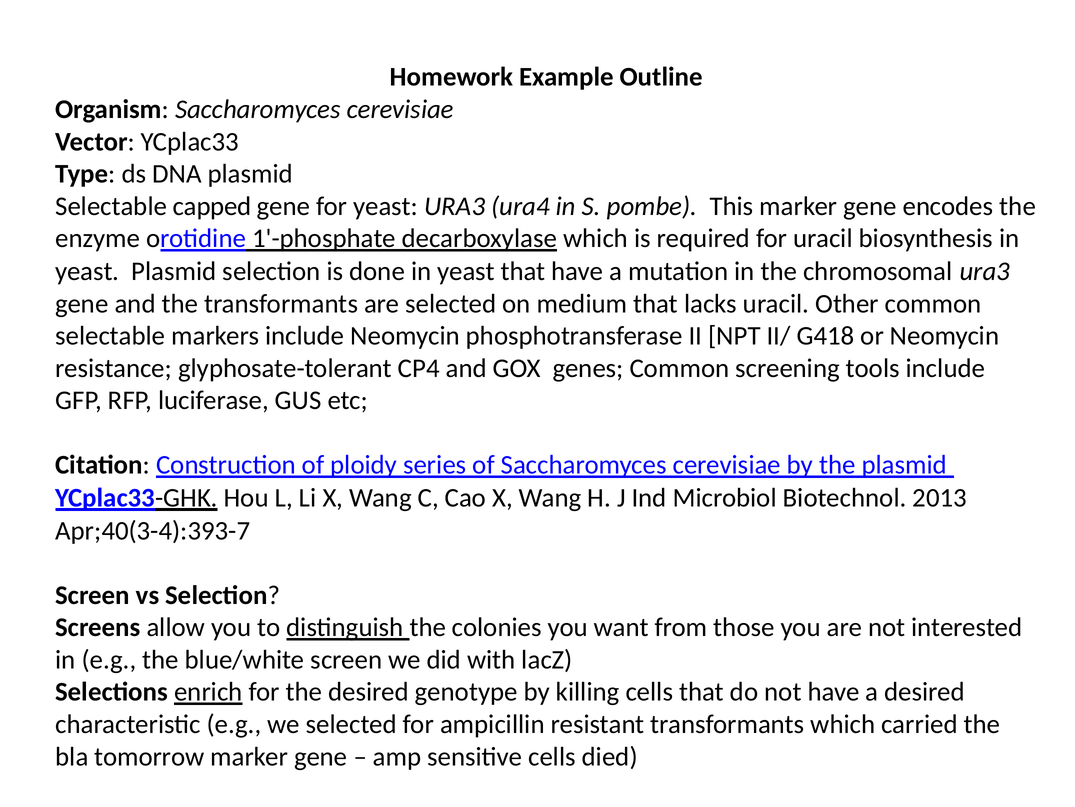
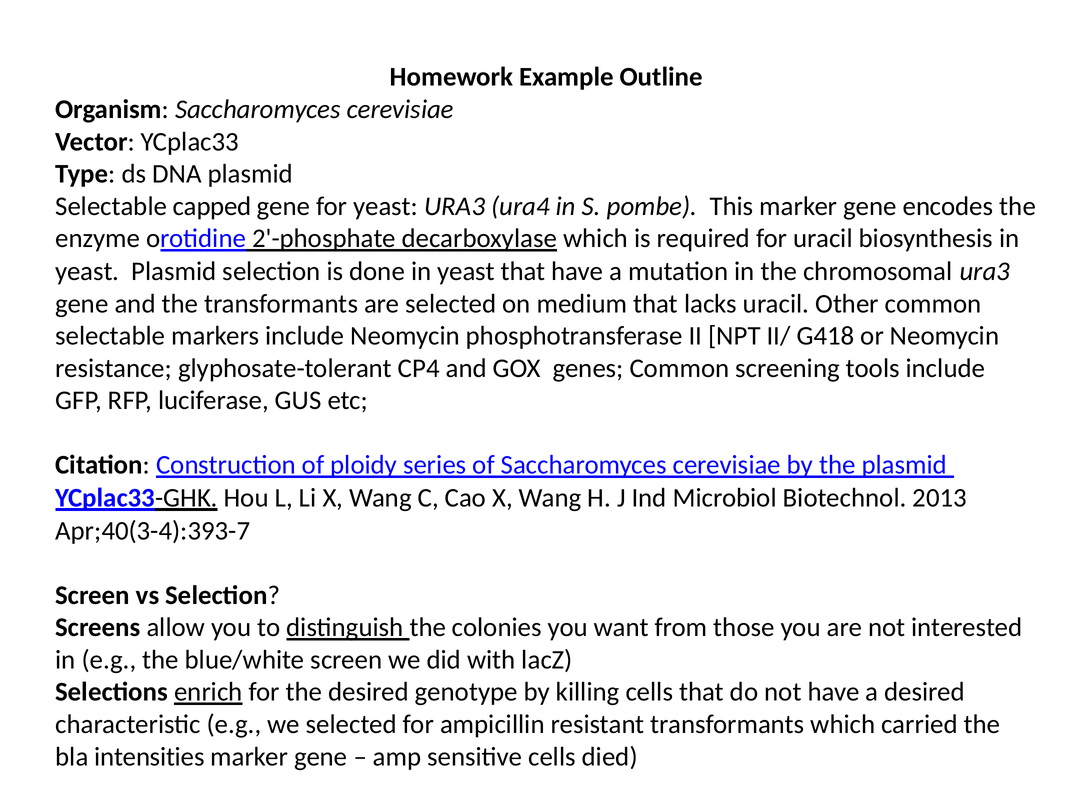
1'-phosphate: 1'-phosphate -> 2'-phosphate (324, 238)
tomorrow: tomorrow -> intensities (149, 756)
